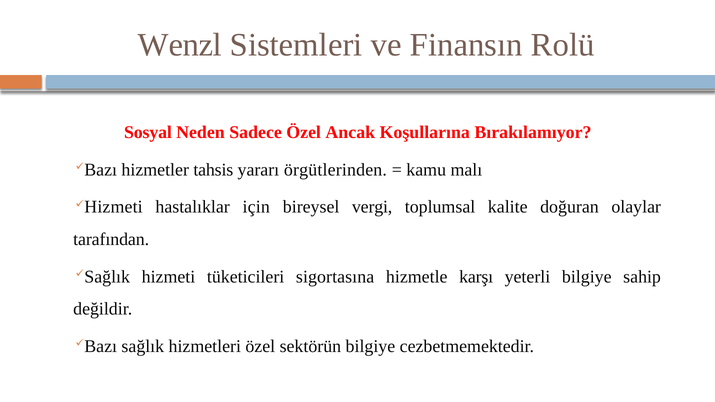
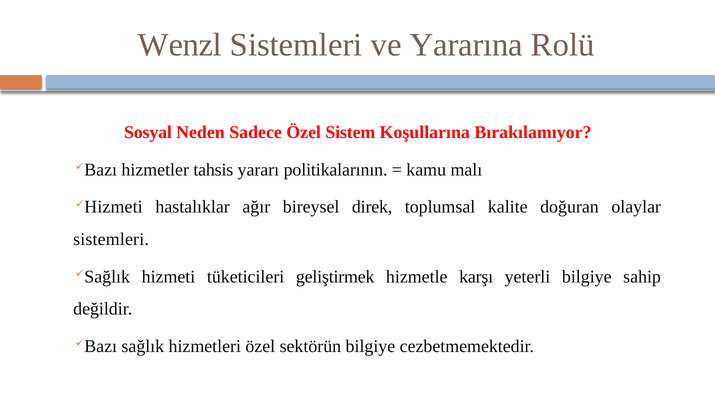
Finansın: Finansın -> Yararına (466, 45)
Ancak: Ancak -> Sistem (350, 132)
örgütlerinden: örgütlerinden -> politikalarının (336, 170)
için: için -> ağır (256, 207)
vergi: vergi -> direk (372, 207)
tarafından: tarafından -> sistemleri (111, 239)
sigortasına: sigortasına -> geliştirmek (335, 277)
